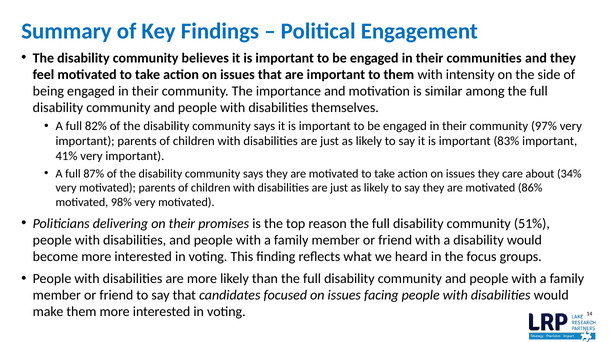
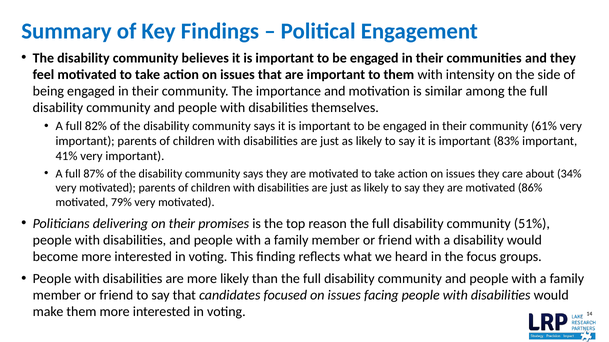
97%: 97% -> 61% (544, 126)
98%: 98% -> 79% (121, 203)
